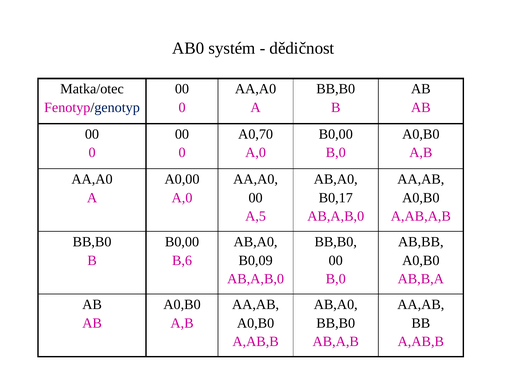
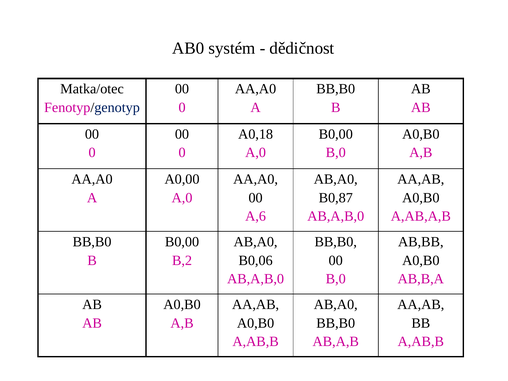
A0,70: A0,70 -> A0,18 (256, 134)
B0,17: B0,17 -> B0,87 (336, 198)
A,5: A,5 -> A,6 (256, 216)
B,6: B,6 -> B,2 (182, 260)
B0,09: B0,09 -> B0,06 (256, 260)
